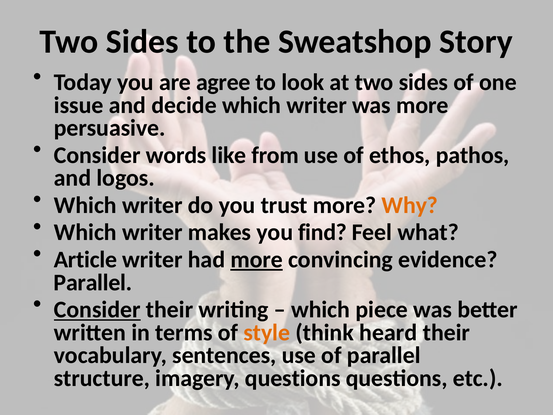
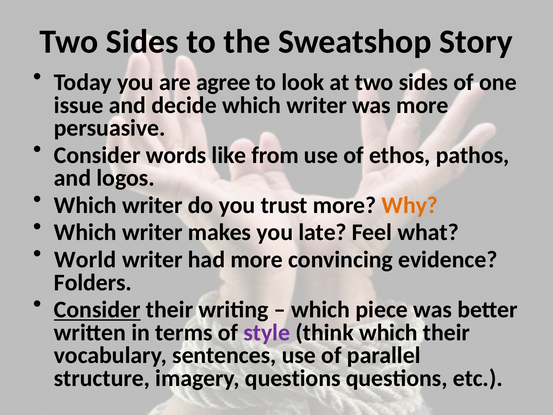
find: find -> late (322, 232)
Article: Article -> World (85, 259)
more underline: present -> none (257, 259)
Parallel: Parallel -> Folders (93, 282)
style colour: orange -> purple (267, 332)
think heard: heard -> which (388, 332)
